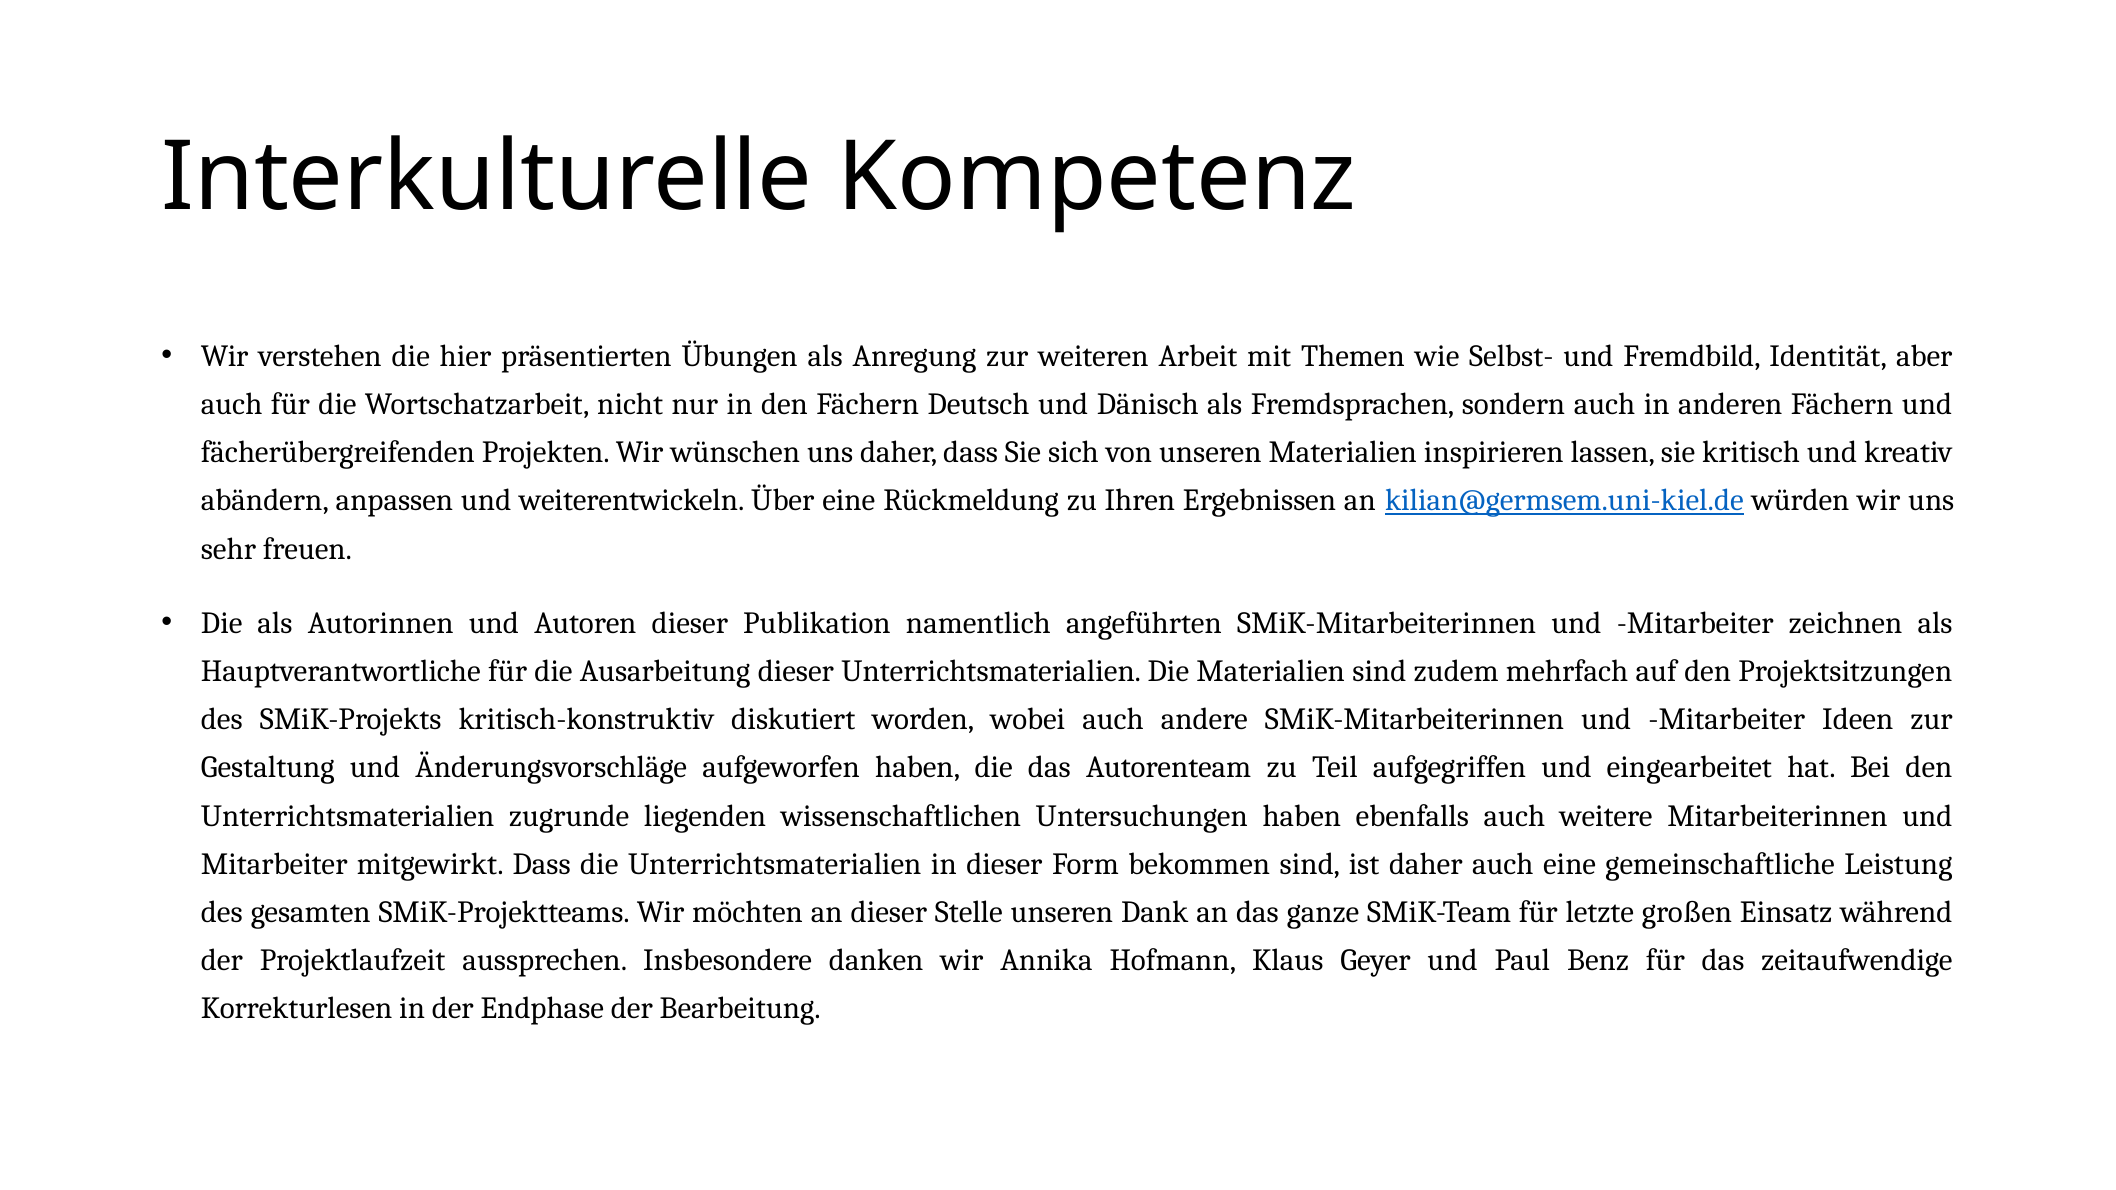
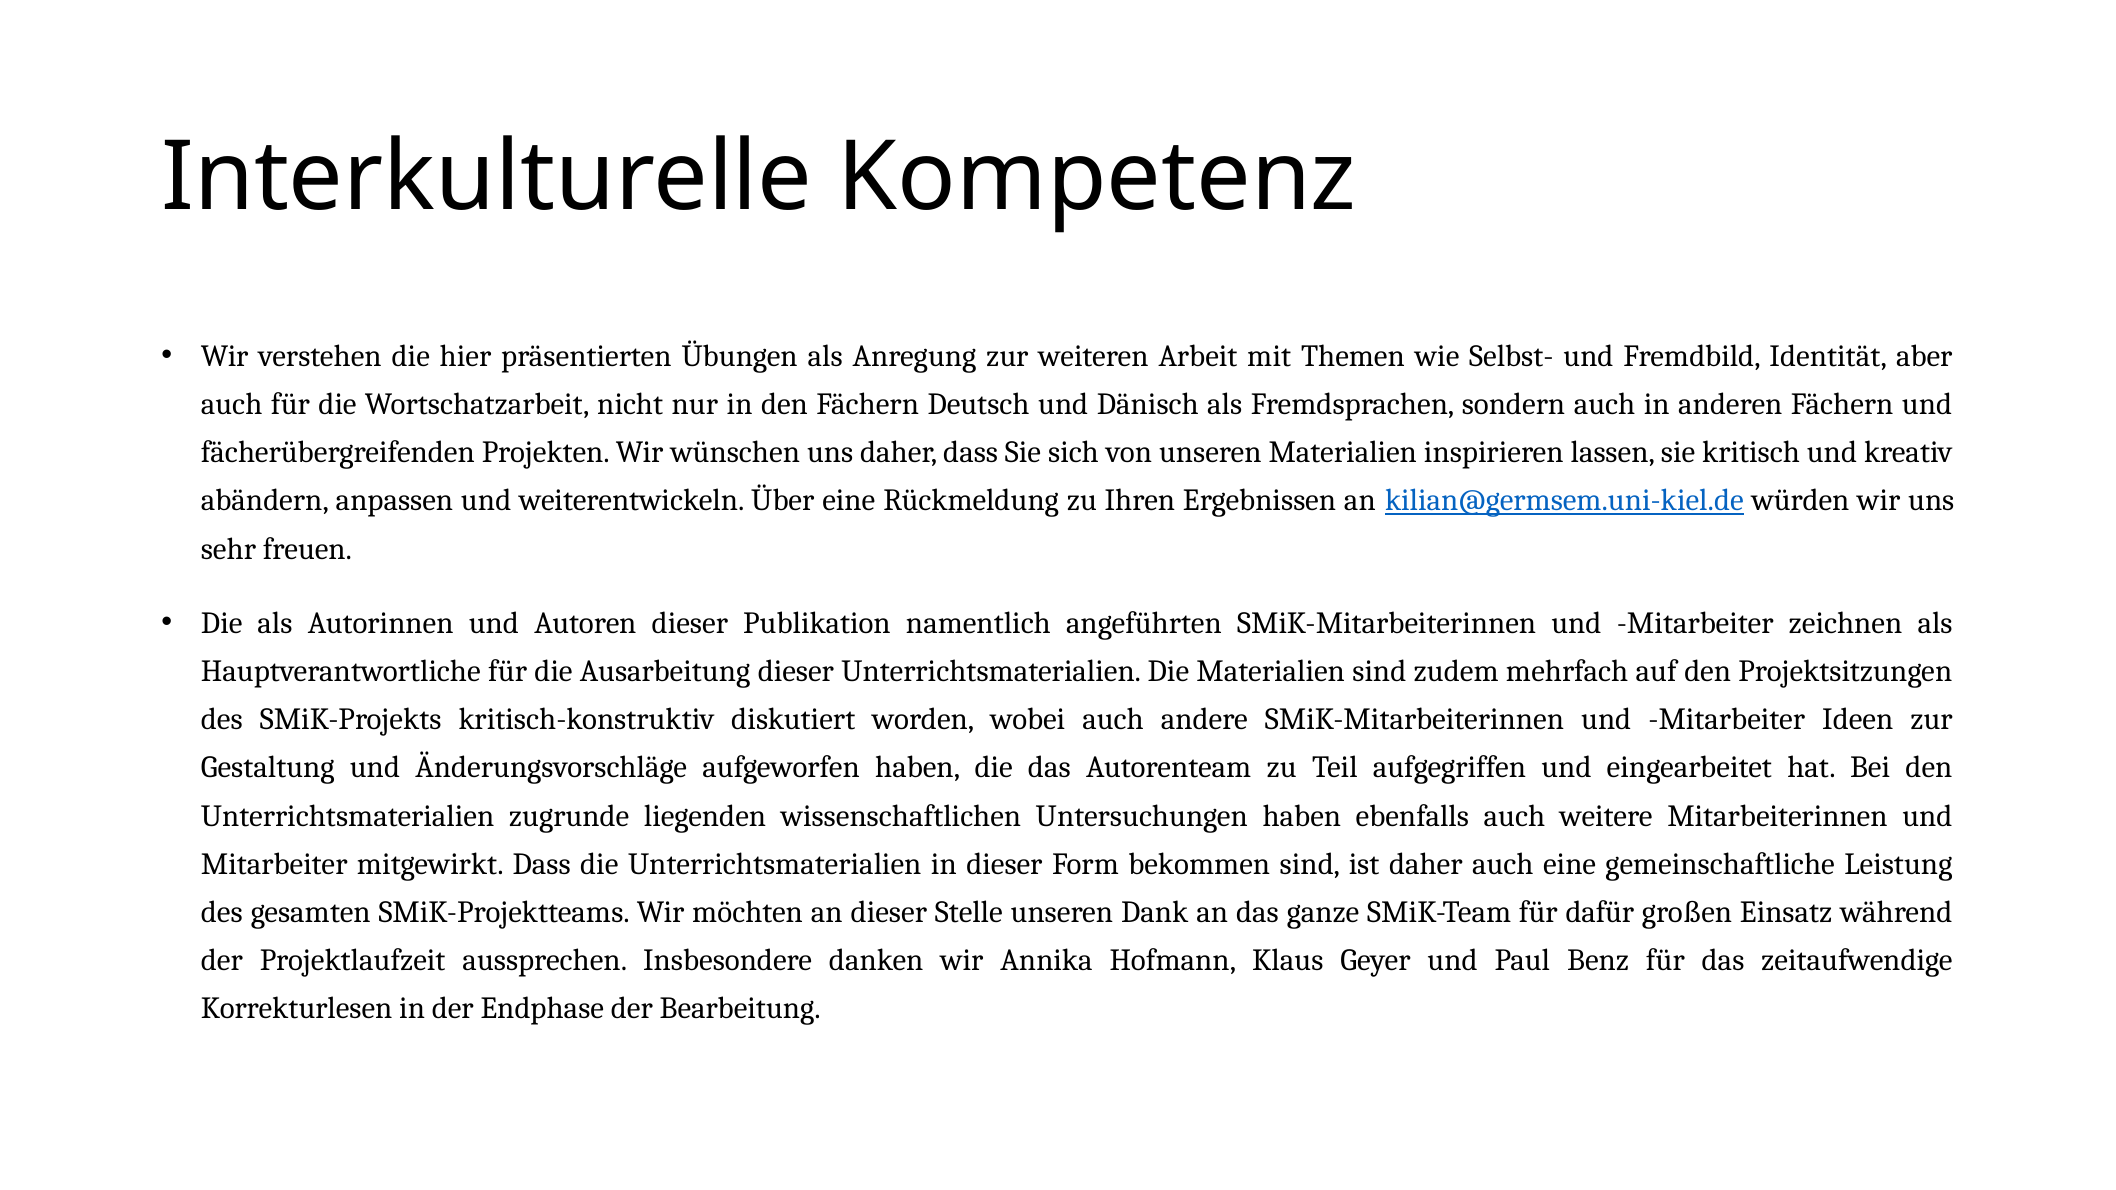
letzte: letzte -> dafür (1600, 912)
